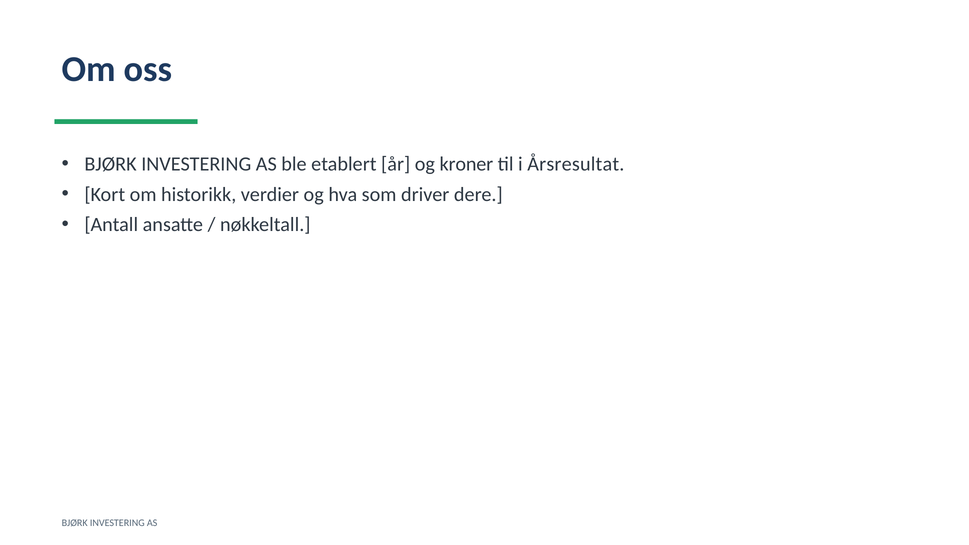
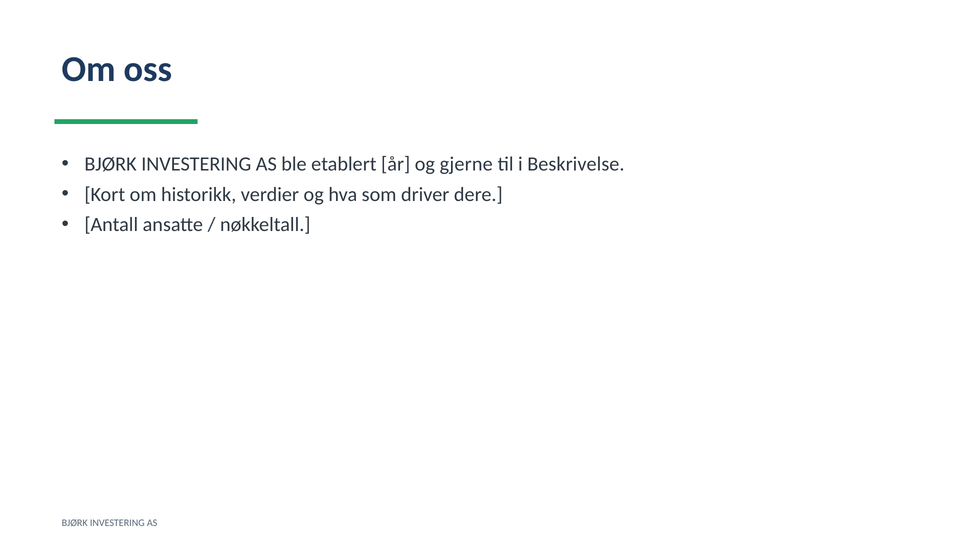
kroner: kroner -> gjerne (466, 164)
Årsresultat: Årsresultat -> Beskrivelse (576, 164)
